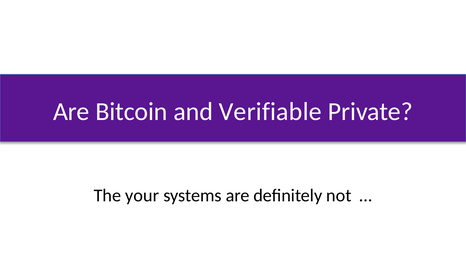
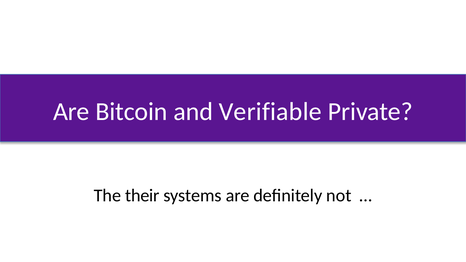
your: your -> their (142, 196)
